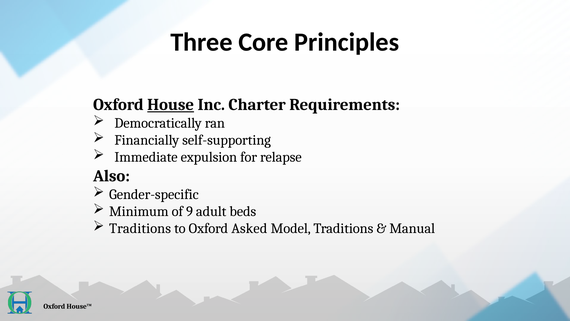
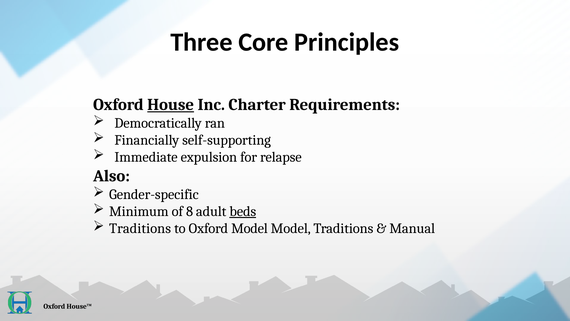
9: 9 -> 8 (190, 211)
beds underline: none -> present (243, 211)
Oxford Asked: Asked -> Model (249, 228)
